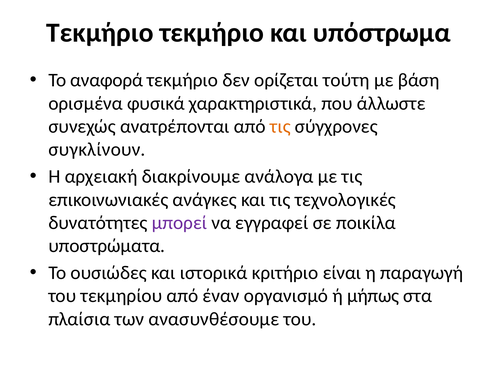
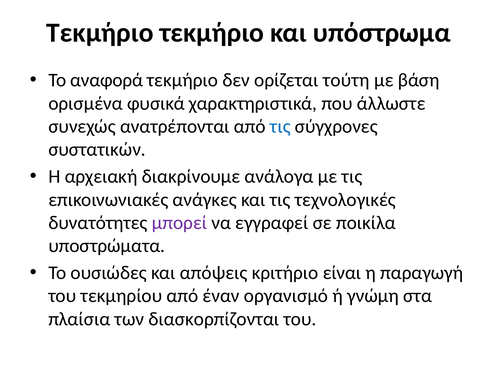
τις colour: orange -> blue (280, 126)
συγκλίνουν: συγκλίνουν -> συστατικών (97, 150)
ιστορικά: ιστορικά -> απόψεις (214, 273)
μήπως: μήπως -> γνώμη (373, 296)
ανασυνθέσουμε: ανασυνθέσουμε -> διασκορπίζονται (214, 319)
